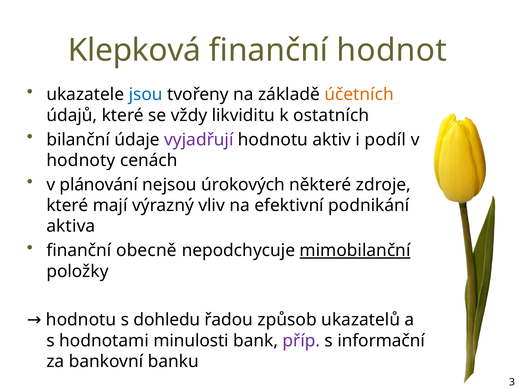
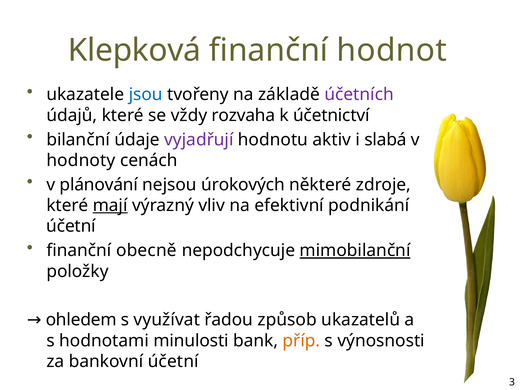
účetních colour: orange -> purple (359, 95)
likviditu: likviditu -> rozvaha (243, 115)
ostatních: ostatních -> účetnictví (331, 115)
podíl: podíl -> slabá (386, 140)
mají underline: none -> present (110, 205)
aktiva: aktiva -> účetní (71, 226)
hodnotu: hodnotu -> ohledem (81, 320)
dohledu: dohledu -> využívat (167, 320)
příp colour: purple -> orange (301, 341)
informační: informační -> výnosnosti (381, 341)
bankovní banku: banku -> účetní (173, 361)
